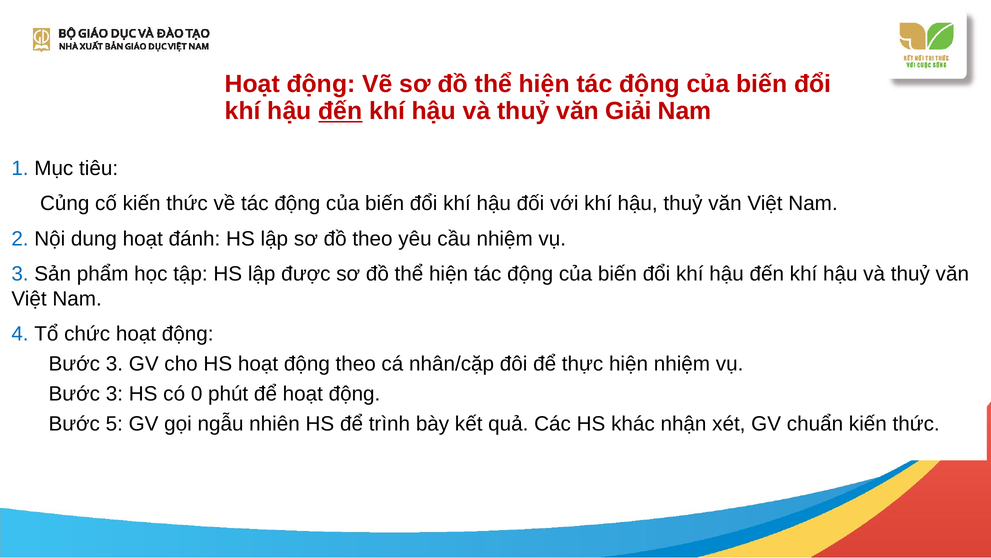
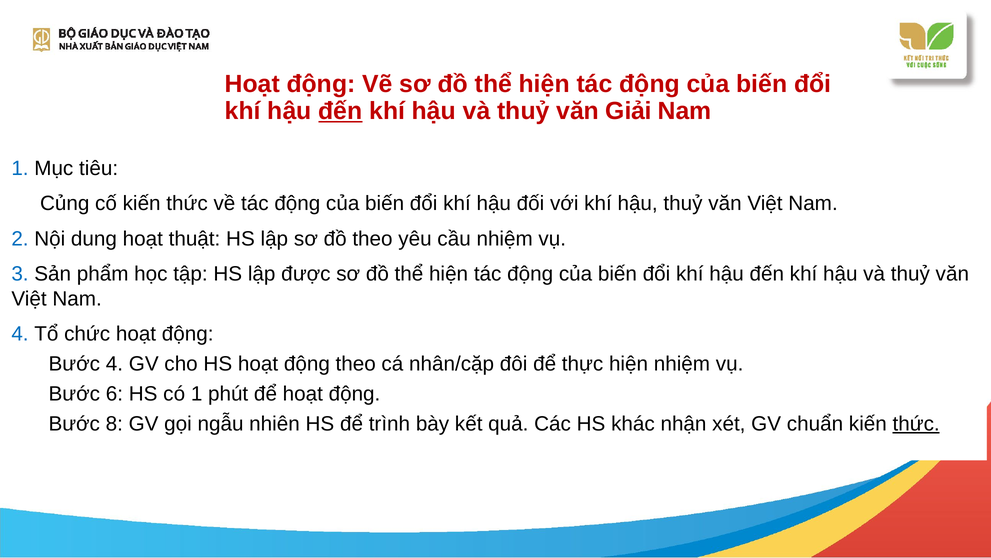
đánh: đánh -> thuật (194, 239)
3: 3 -> 4 (114, 364)
3: 3 -> 6 (114, 393)
có 0: 0 -> 1 (197, 393)
5: 5 -> 8 (114, 423)
thức underline: none -> present (916, 423)
